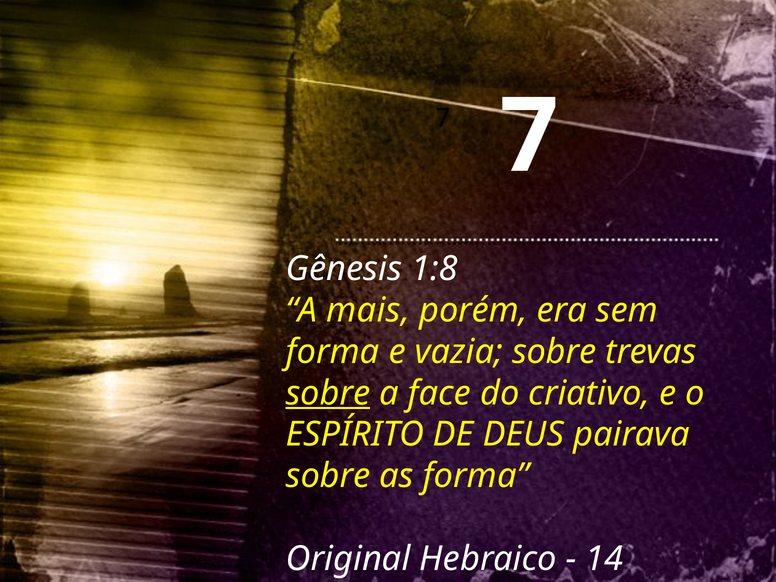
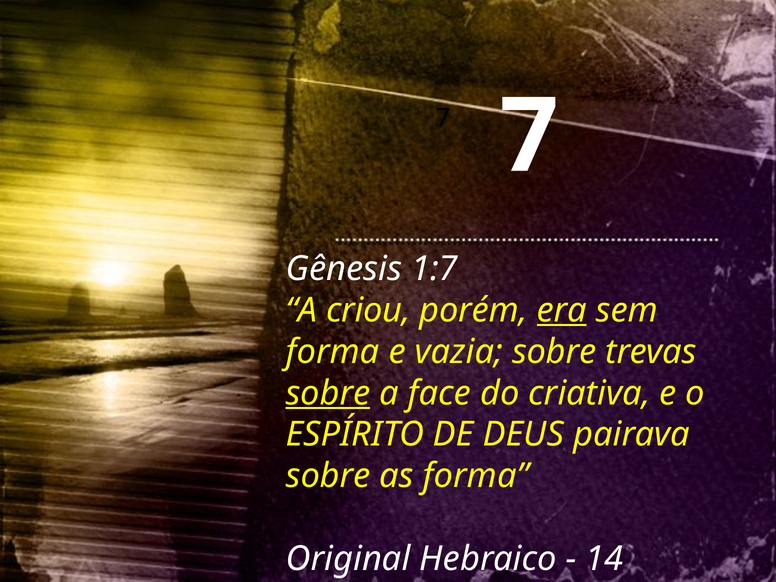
1:8: 1:8 -> 1:7 (435, 269)
mais: mais -> criou (368, 310)
era underline: none -> present (562, 310)
criativo: criativo -> criativa (589, 393)
